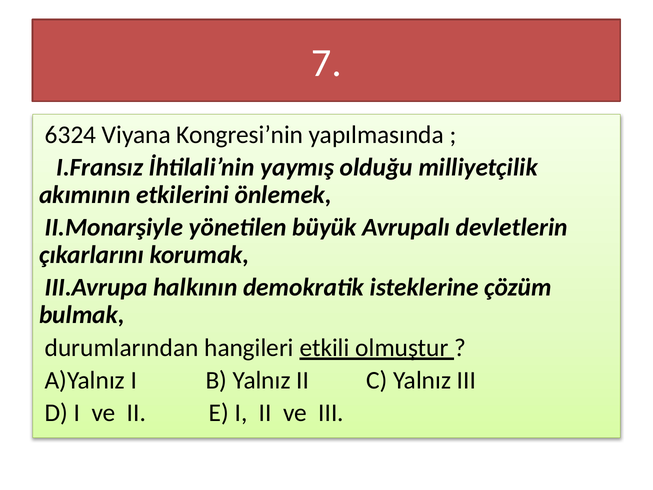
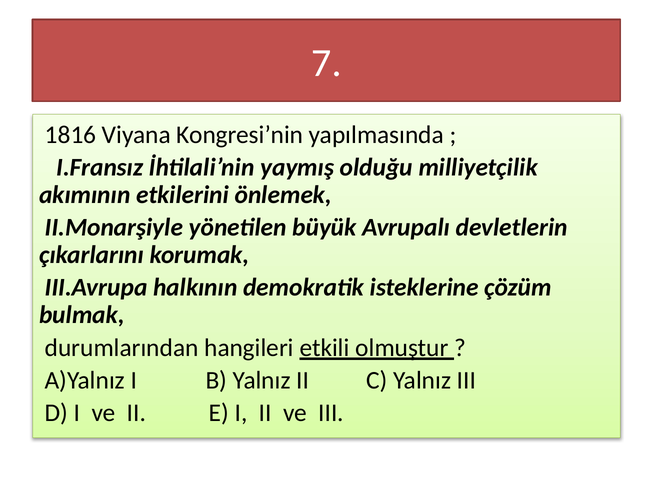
6324: 6324 -> 1816 (71, 135)
